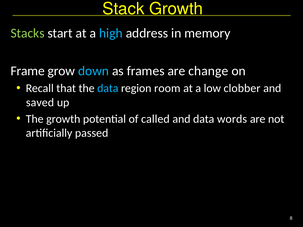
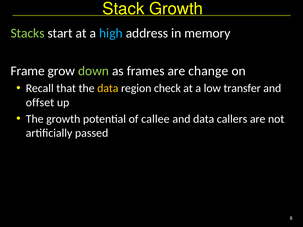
down colour: light blue -> light green (94, 71)
data colour: light blue -> yellow (108, 88)
room: room -> check (167, 88)
clobber: clobber -> transfer (242, 88)
saved: saved -> offset (40, 103)
called: called -> callee (155, 119)
words: words -> callers (232, 119)
